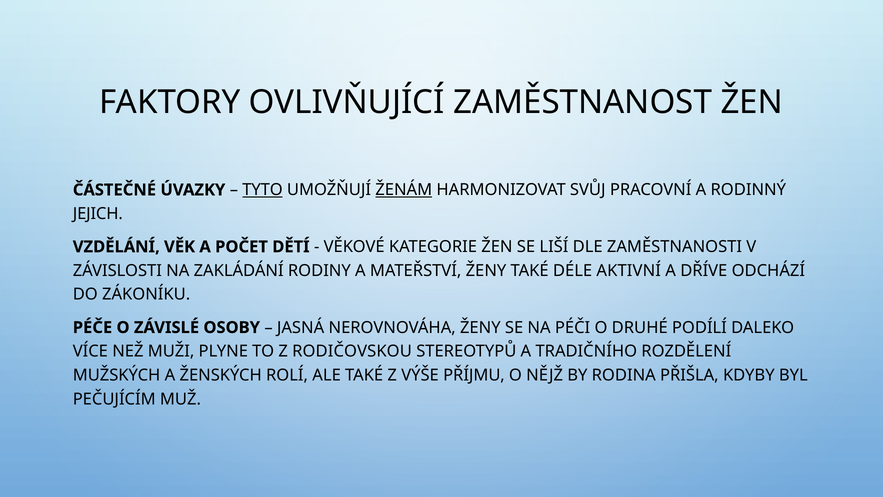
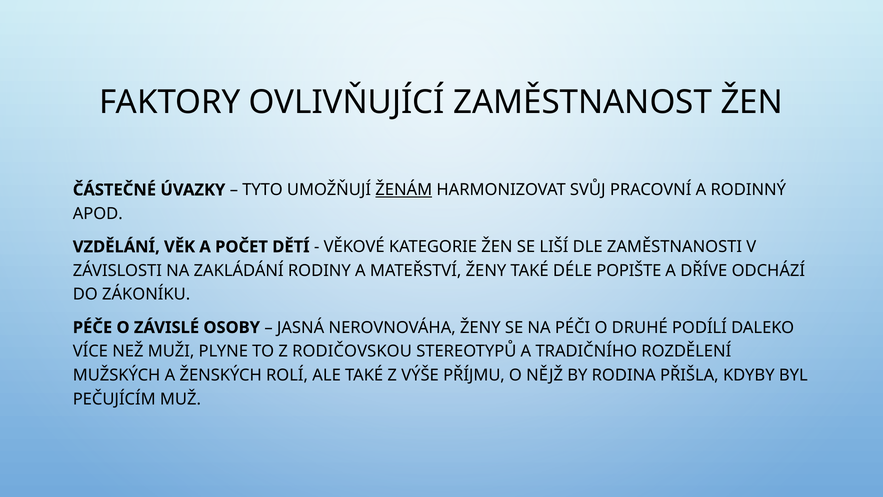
TYTO underline: present -> none (263, 190)
JEJICH: JEJICH -> APOD (98, 214)
AKTIVNÍ: AKTIVNÍ -> POPIŠTE (629, 270)
